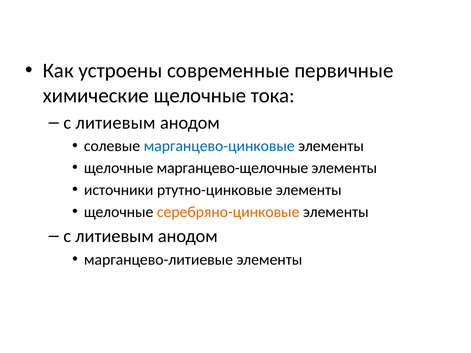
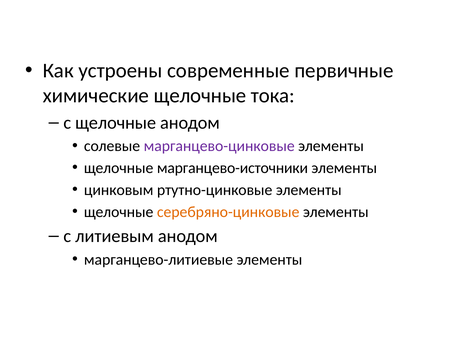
литиевым: литиевым -> щелочные (116, 123)
марганцево-цинковые colour: blue -> purple (219, 146)
марганцево-щелочные: марганцево-щелочные -> марганцево-источники (232, 168)
источники: источники -> цинковым (119, 190)
